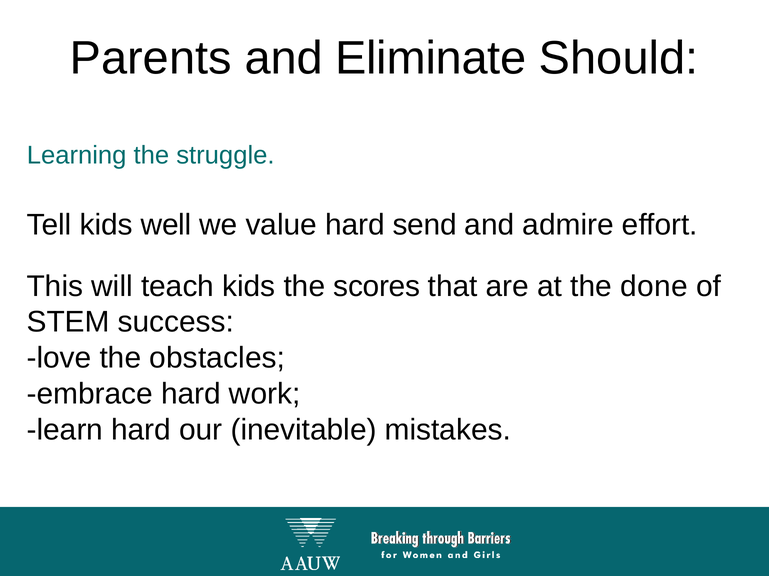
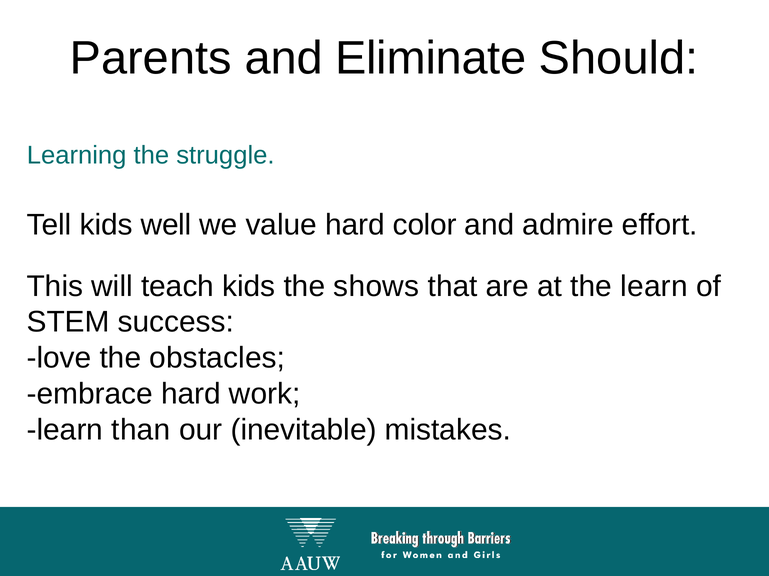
send: send -> color (425, 225)
scores: scores -> shows (376, 287)
the done: done -> learn (654, 287)
learn hard: hard -> than (141, 430)
